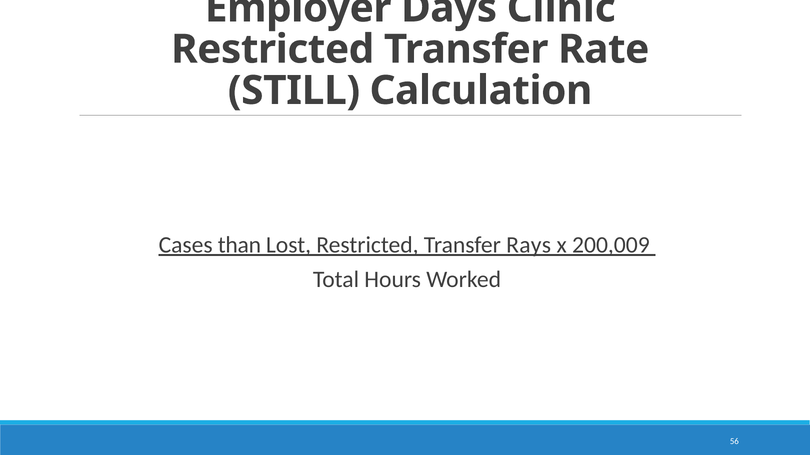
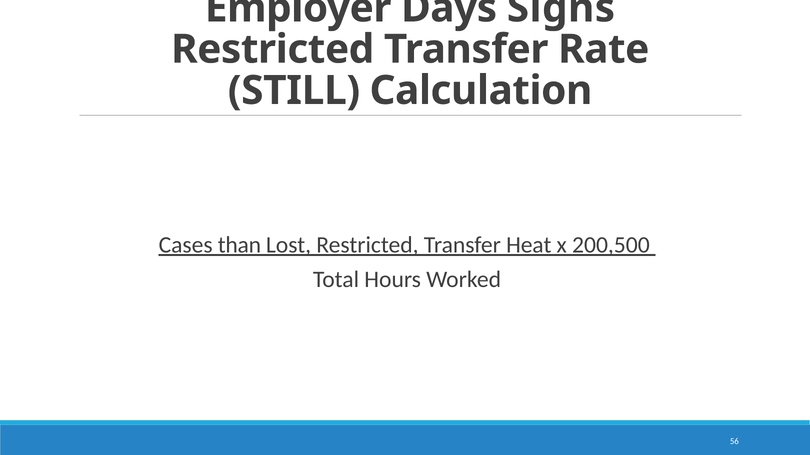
Clinic: Clinic -> Signs (561, 8)
Rays: Rays -> Heat (529, 245)
200,009: 200,009 -> 200,500 (611, 245)
